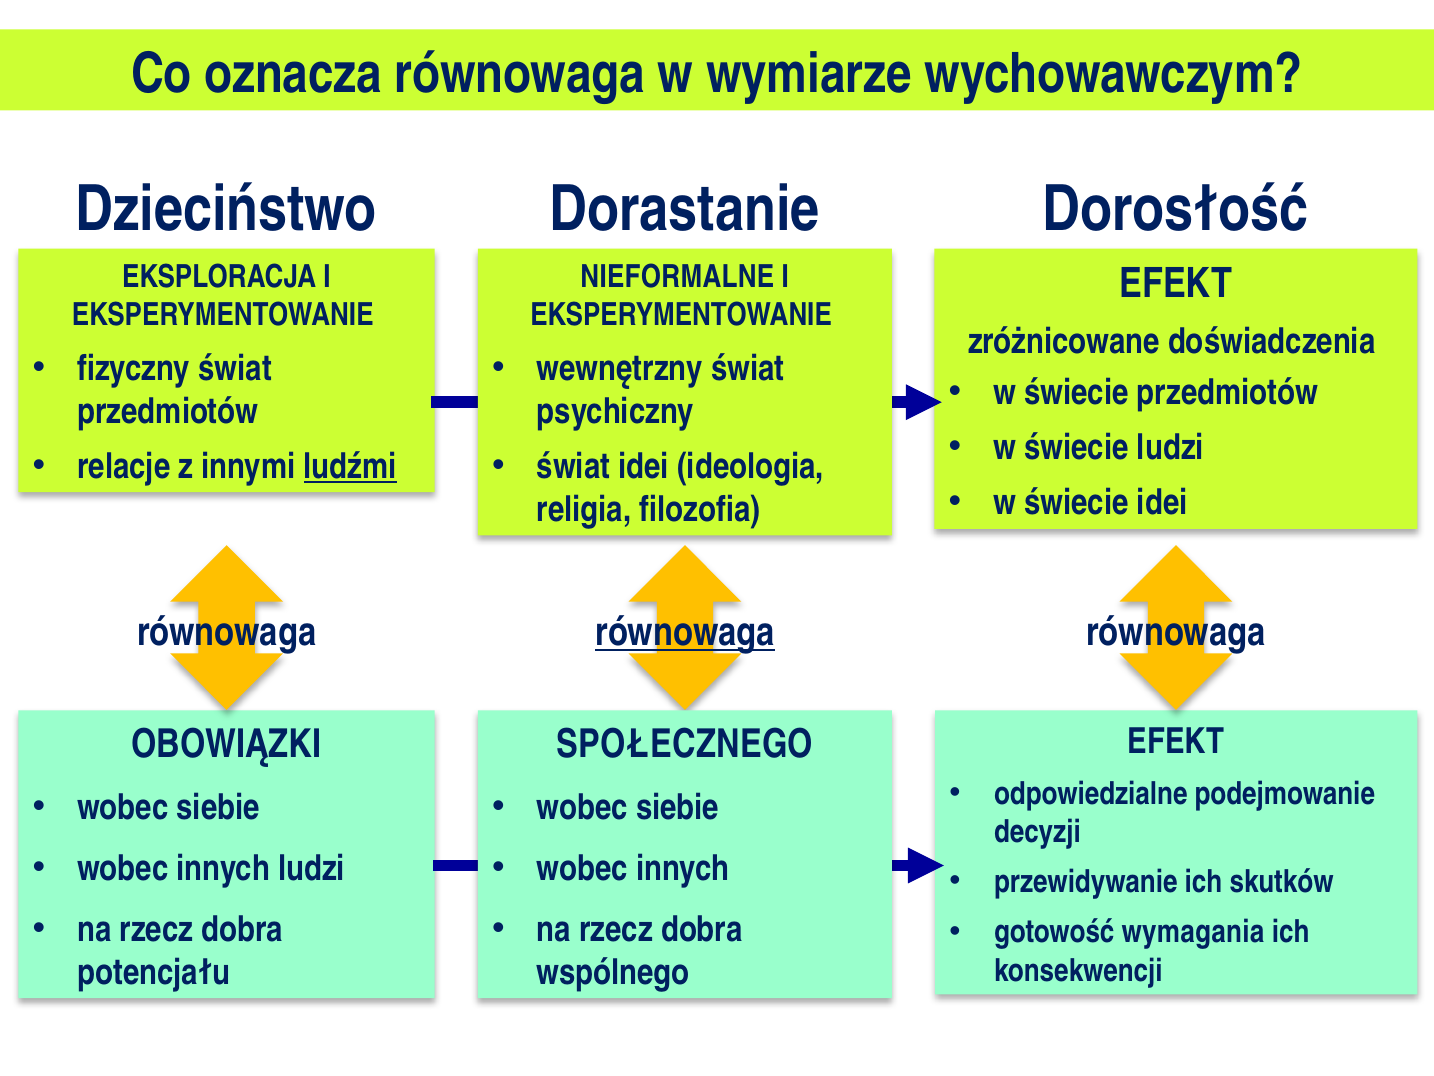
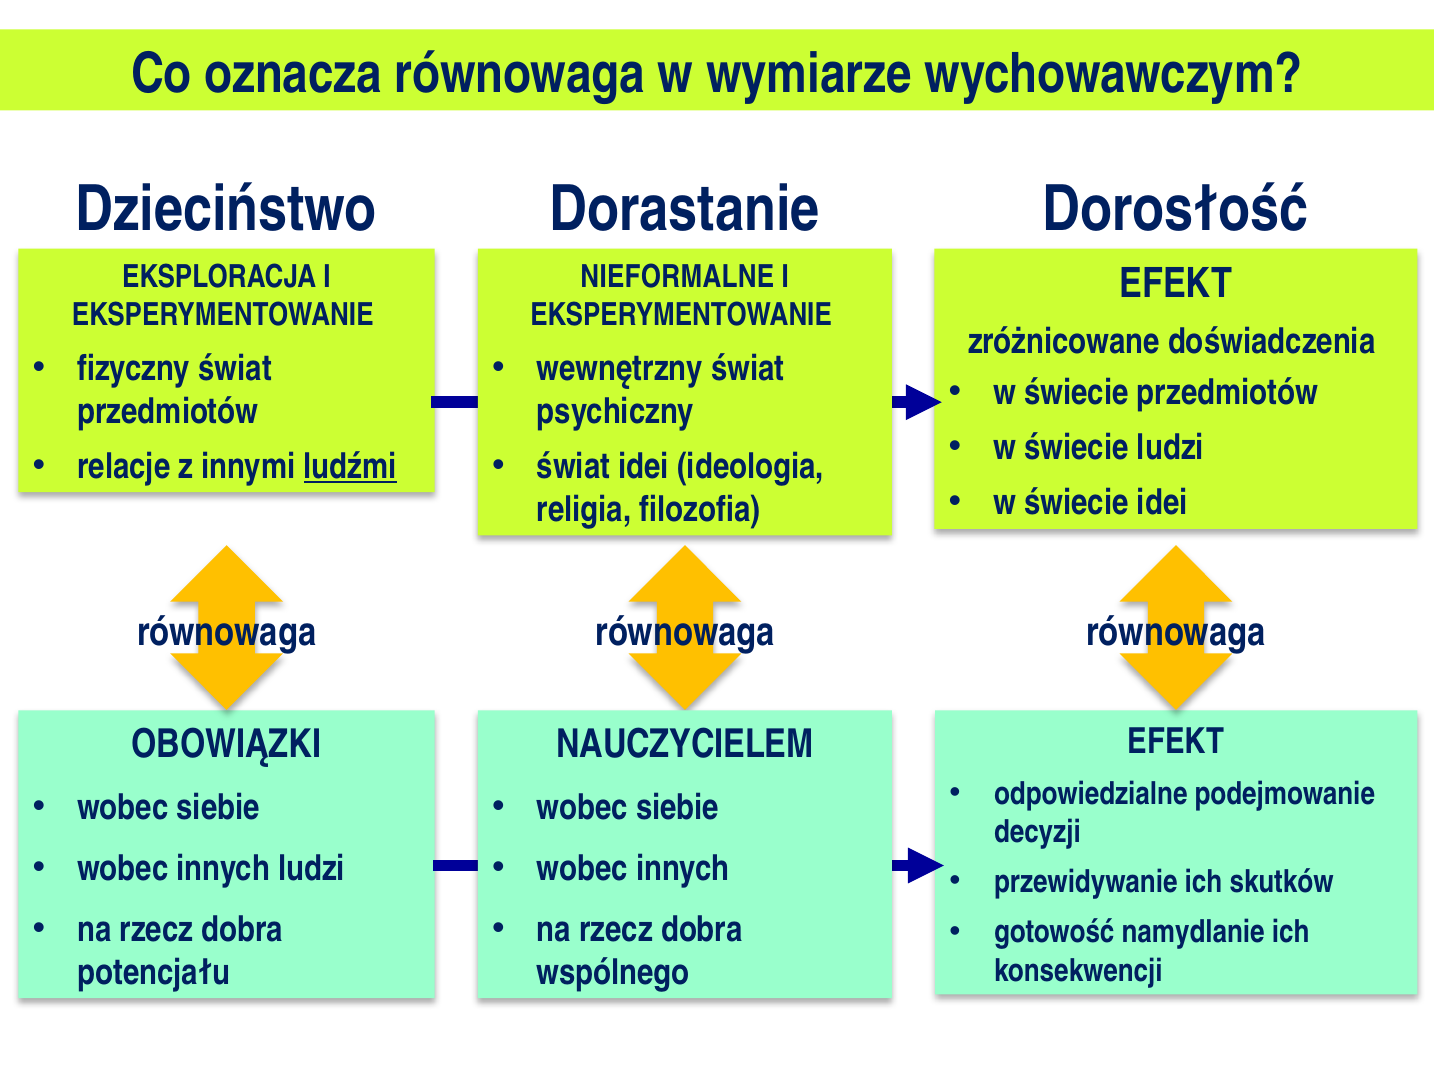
równowaga underline: present -> none (685, 632)
SPOŁECZNEGO: SPOŁECZNEGO -> NAUCZYCIELEM (685, 744)
wymagania: wymagania -> namydlanie (1193, 932)
